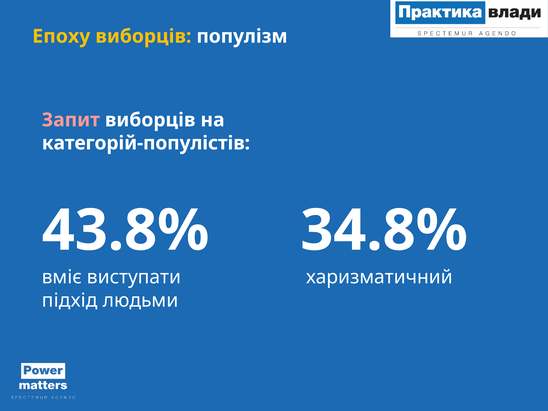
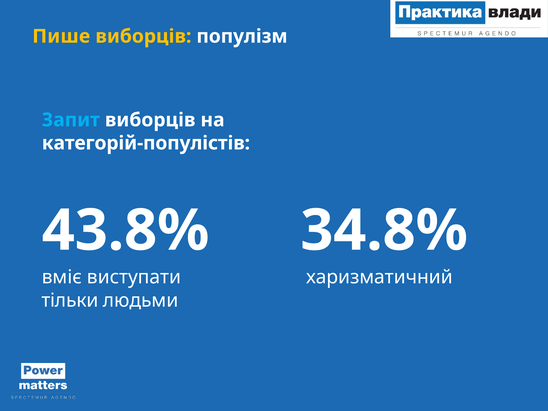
Епоху: Епоху -> Пише (61, 36)
Запит colour: pink -> light blue (71, 120)
підхід: підхід -> тільки (70, 300)
